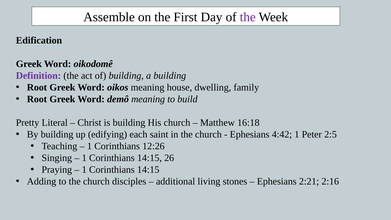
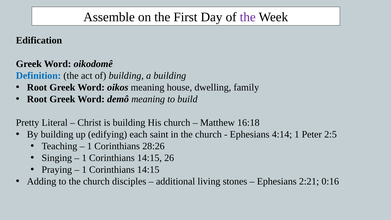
Definition colour: purple -> blue (38, 76)
4:42: 4:42 -> 4:14 (282, 134)
12:26: 12:26 -> 28:26 (153, 146)
2:16: 2:16 -> 0:16 (330, 181)
